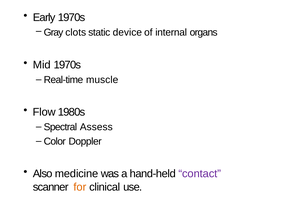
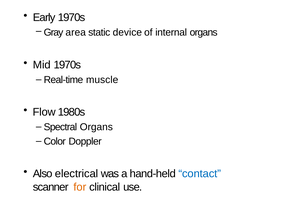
clots: clots -> area (76, 32)
Spectral Assess: Assess -> Organs (96, 127)
medicine: medicine -> electrical (77, 174)
contact colour: purple -> blue (200, 174)
